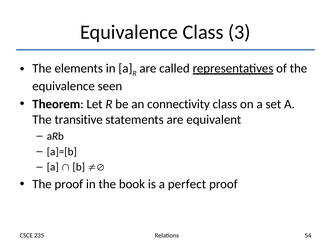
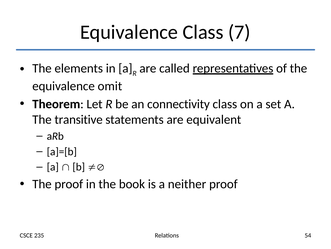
3: 3 -> 7 (239, 32)
seen: seen -> omit (110, 86)
perfect: perfect -> neither (187, 184)
